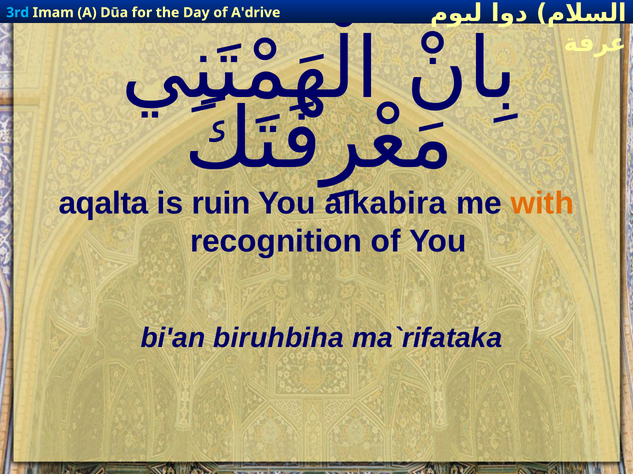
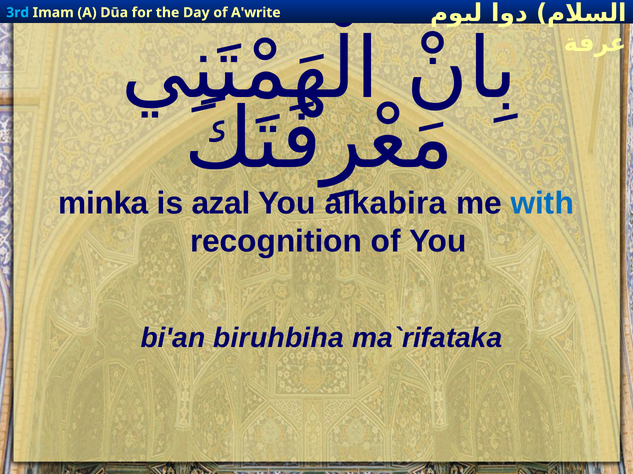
A'drive: A'drive -> A'write (256, 13)
aqalta: aqalta -> minka (104, 204)
ruin: ruin -> azal (221, 204)
with colour: orange -> blue (542, 204)
